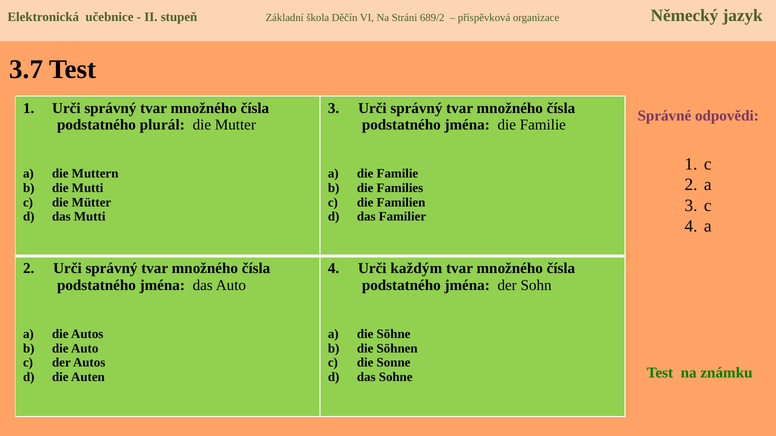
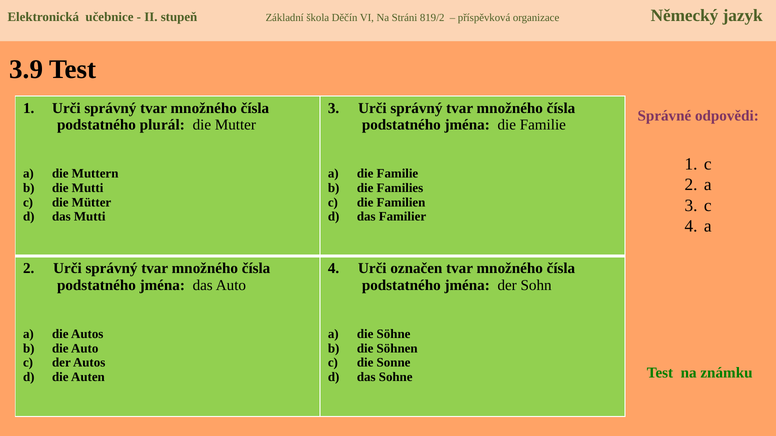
689/2: 689/2 -> 819/2 (432, 17)
3.7: 3.7 -> 3.9 (26, 69)
každým: každým -> označen (416, 269)
